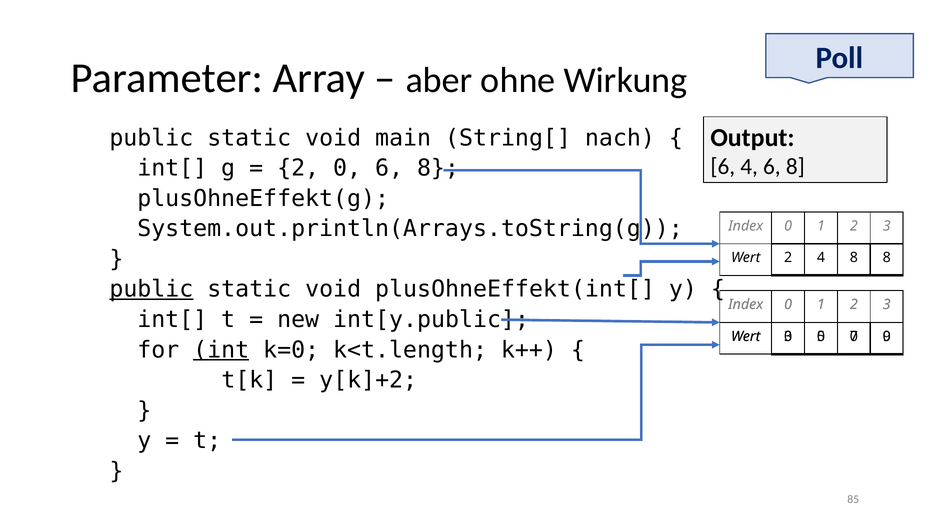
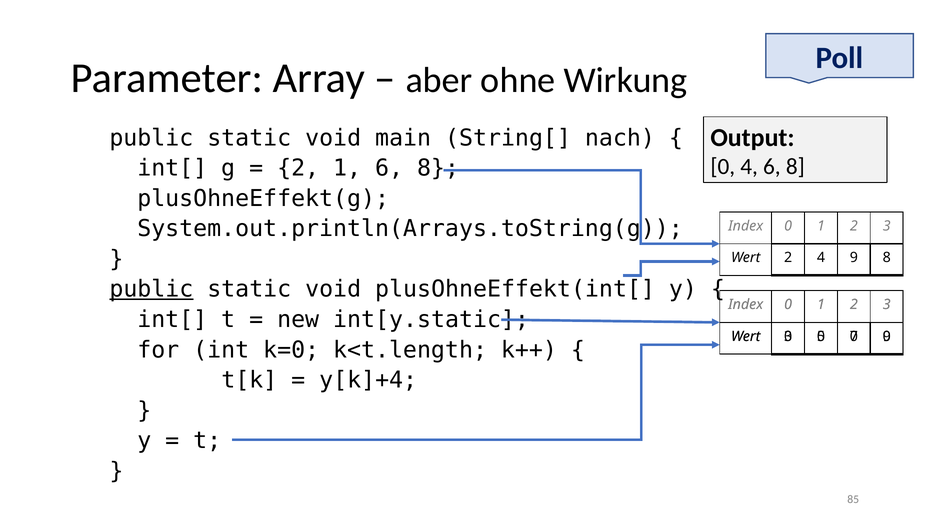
6: 6 -> 0 (723, 167)
2 0: 0 -> 1 (347, 168)
4 8: 8 -> 9 (854, 258)
int[y.public: int[y.public -> int[y.static (431, 320)
int underline: present -> none (221, 350)
y[k]+2: y[k]+2 -> y[k]+4 (368, 380)
